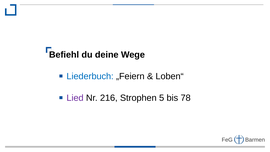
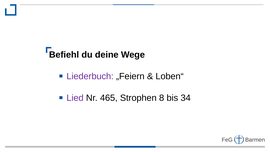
Liederbuch colour: blue -> purple (90, 76)
216: 216 -> 465 (109, 98)
5: 5 -> 8 (162, 98)
78: 78 -> 34 (186, 98)
